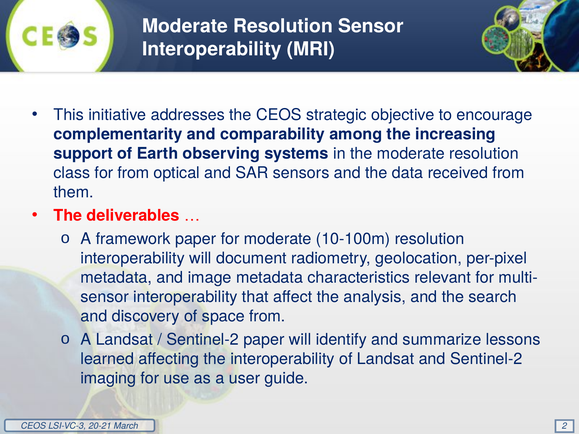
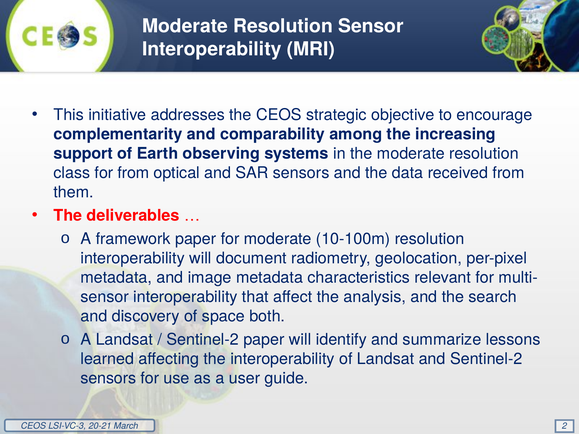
space from: from -> both (267, 316)
imaging: imaging -> sensors (108, 378)
